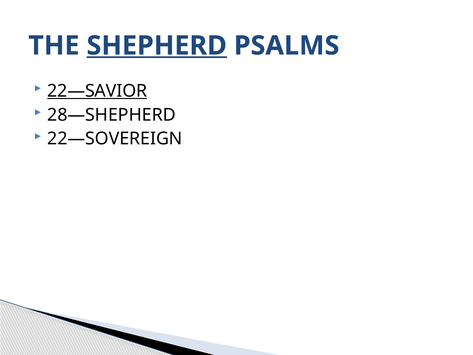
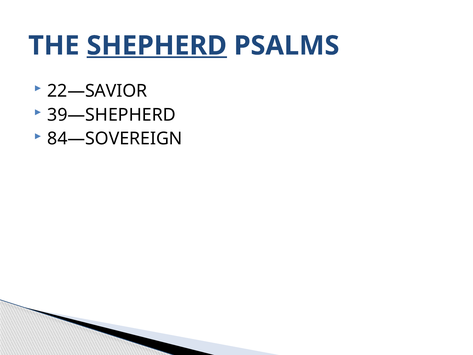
22—SAVIOR underline: present -> none (97, 91)
28—SHEPHERD: 28—SHEPHERD -> 39—SHEPHERD (111, 115)
22—SOVEREIGN: 22—SOVEREIGN -> 84—SOVEREIGN (115, 139)
